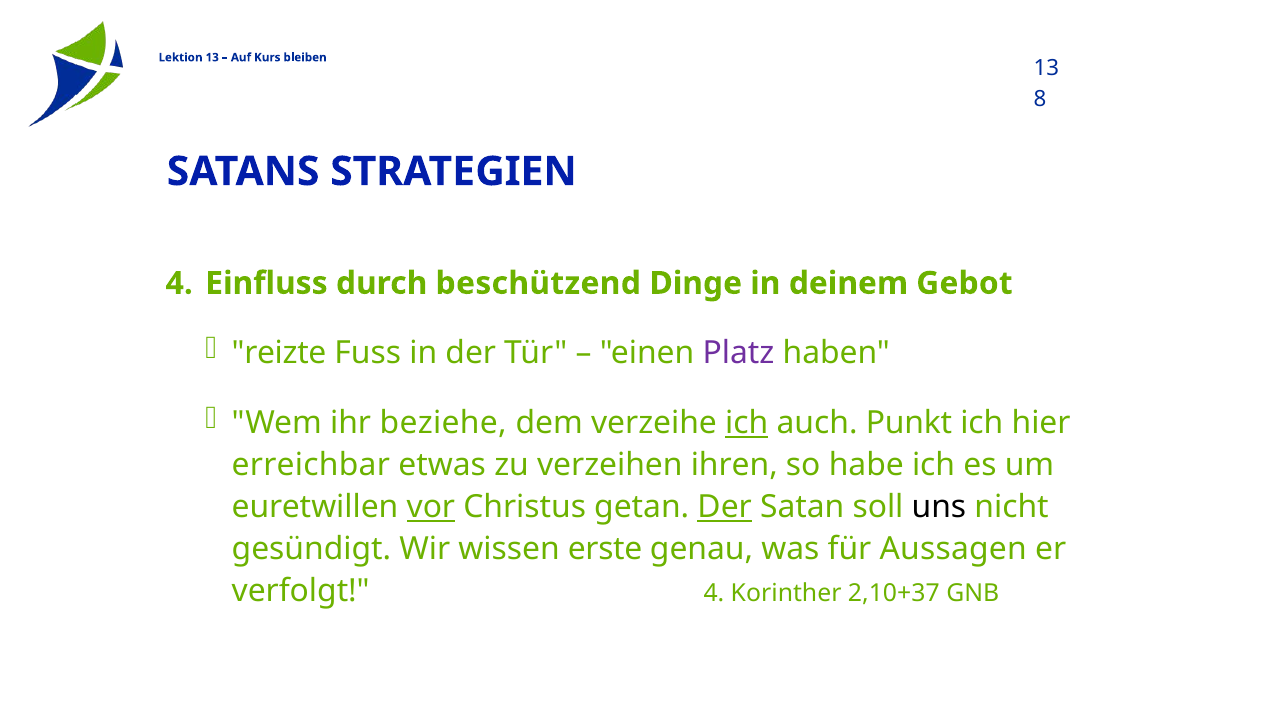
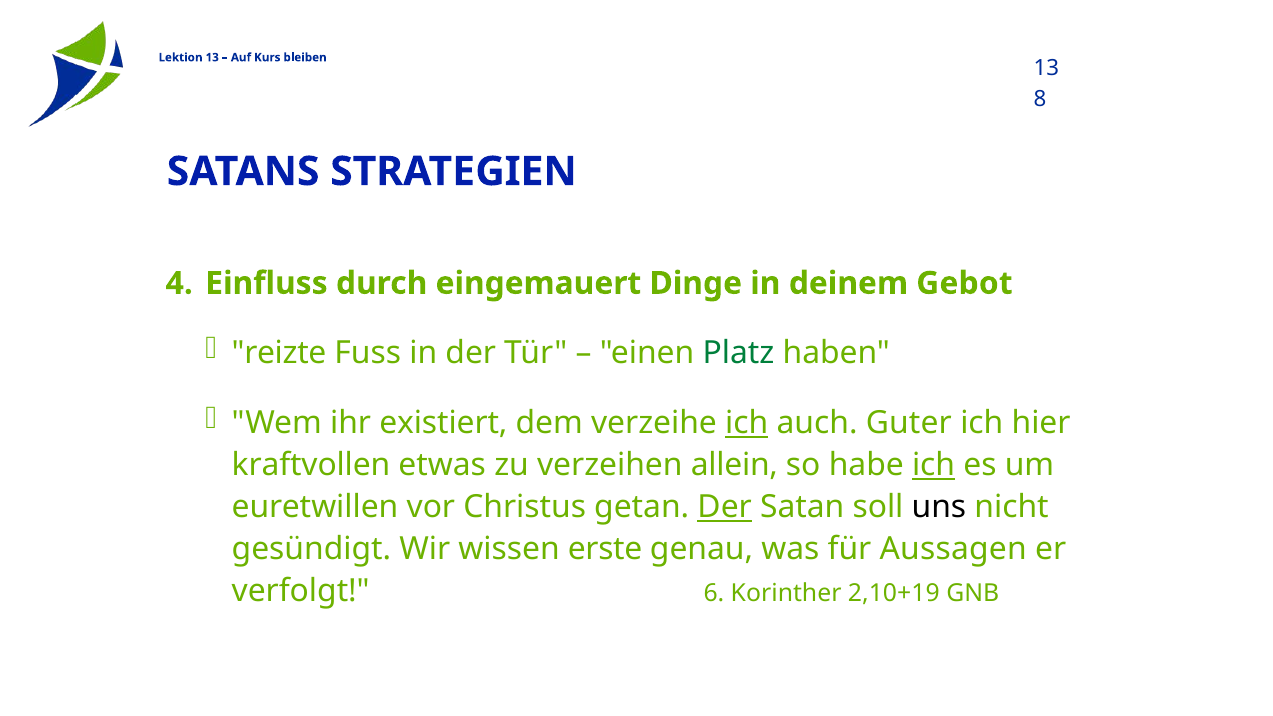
beschützend: beschützend -> eingemauert (538, 283)
Platz colour: purple -> green (738, 353)
beziehe: beziehe -> existiert (443, 423)
Punkt: Punkt -> Guter (909, 423)
erreichbar: erreichbar -> kraftvollen (311, 465)
ihren: ihren -> allein (734, 465)
ich underline: none -> present (934, 465)
vor underline: present -> none (431, 507)
verfolgt 4: 4 -> 6 (714, 594)
2,10+37: 2,10+37 -> 2,10+19 (894, 594)
